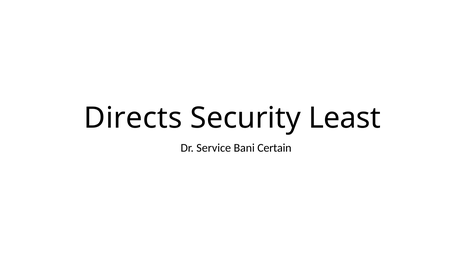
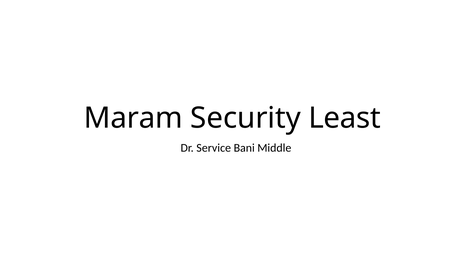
Directs: Directs -> Maram (133, 118)
Certain: Certain -> Middle (274, 148)
